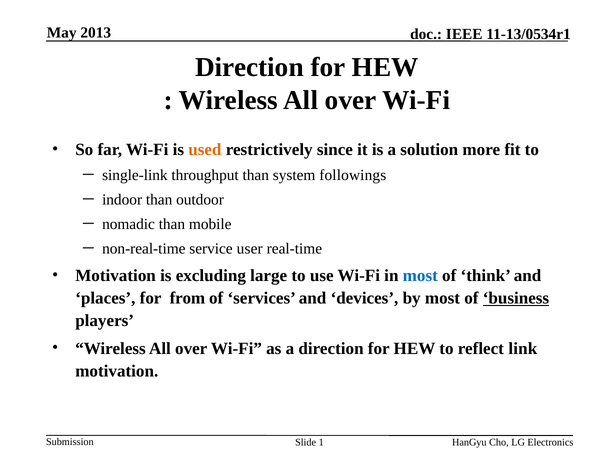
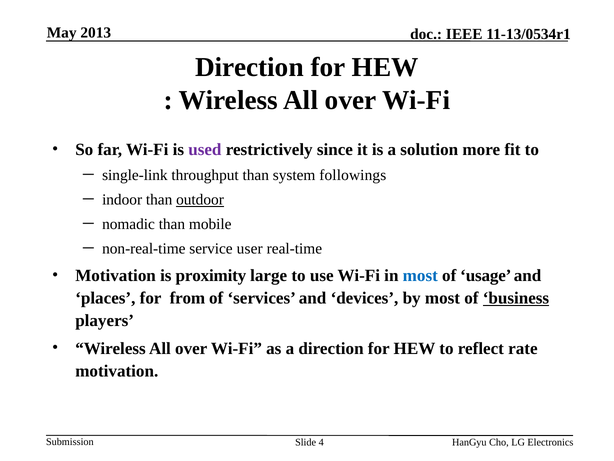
used colour: orange -> purple (205, 150)
outdoor underline: none -> present (200, 200)
excluding: excluding -> proximity (211, 275)
think: think -> usage (486, 275)
link: link -> rate (523, 348)
1: 1 -> 4 (321, 442)
